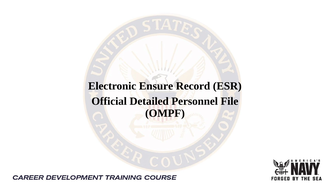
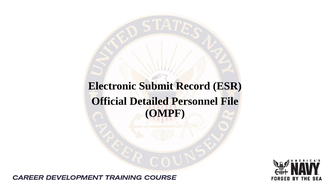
Ensure: Ensure -> Submit (156, 86)
